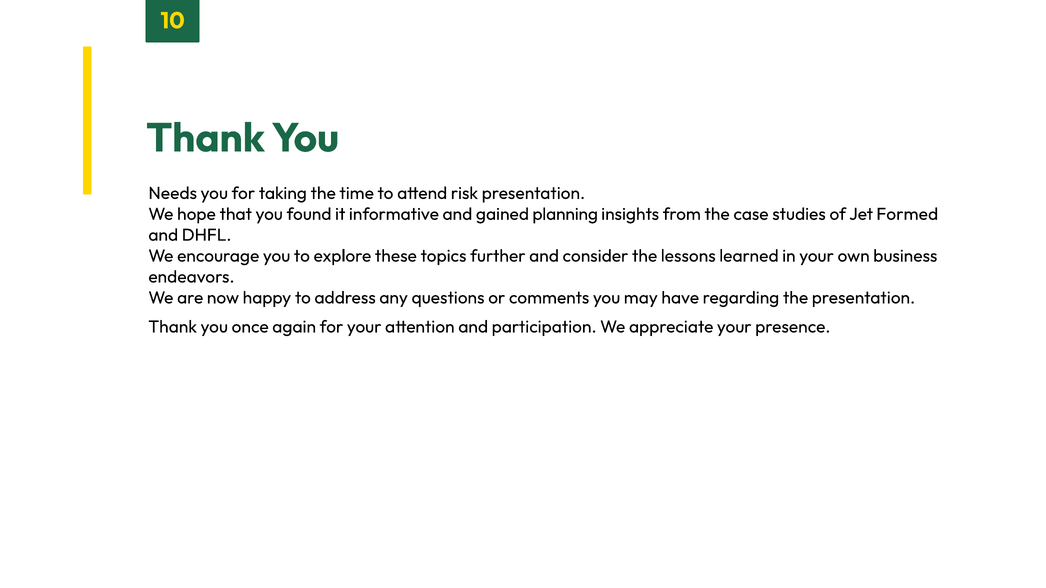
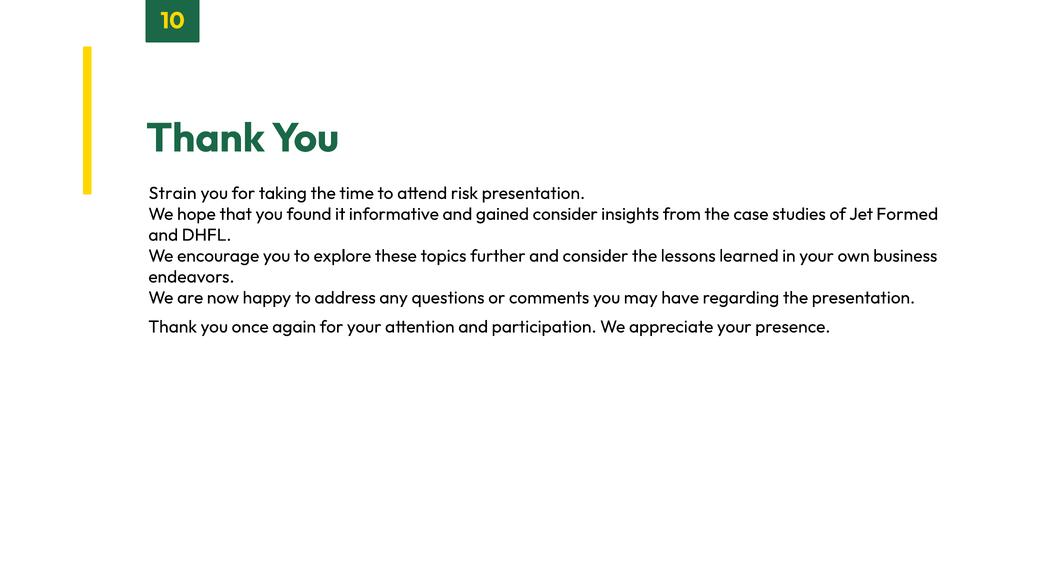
Needs: Needs -> Strain (173, 193)
gained planning: planning -> consider (565, 214)
